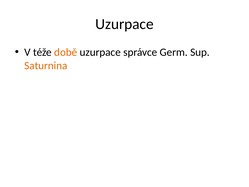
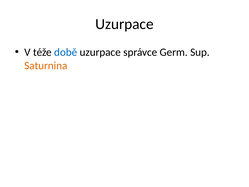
době colour: orange -> blue (66, 52)
